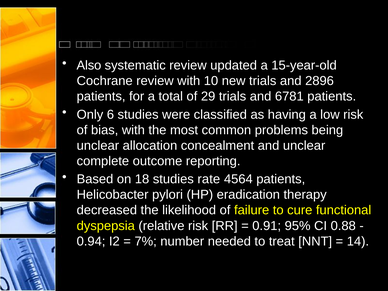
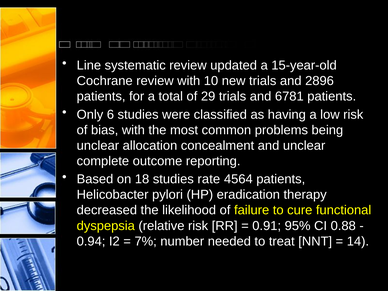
Also: Also -> Line (89, 65)
